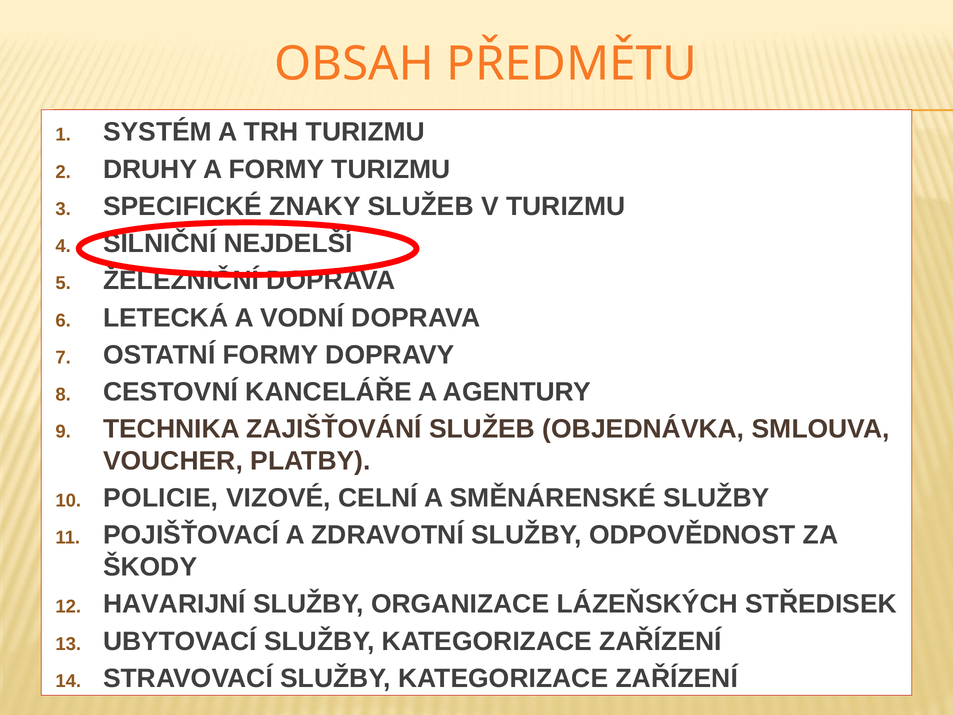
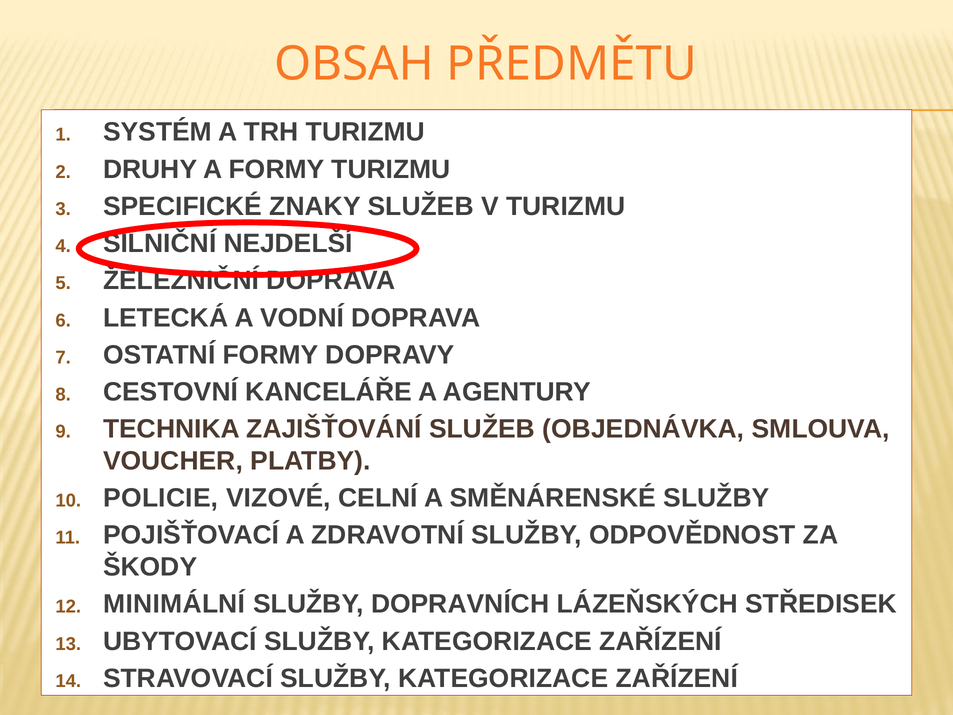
HAVARIJNÍ: HAVARIJNÍ -> MINIMÁLNÍ (174, 604)
ORGANIZACE: ORGANIZACE -> DOPRAVNÍCH (460, 604)
